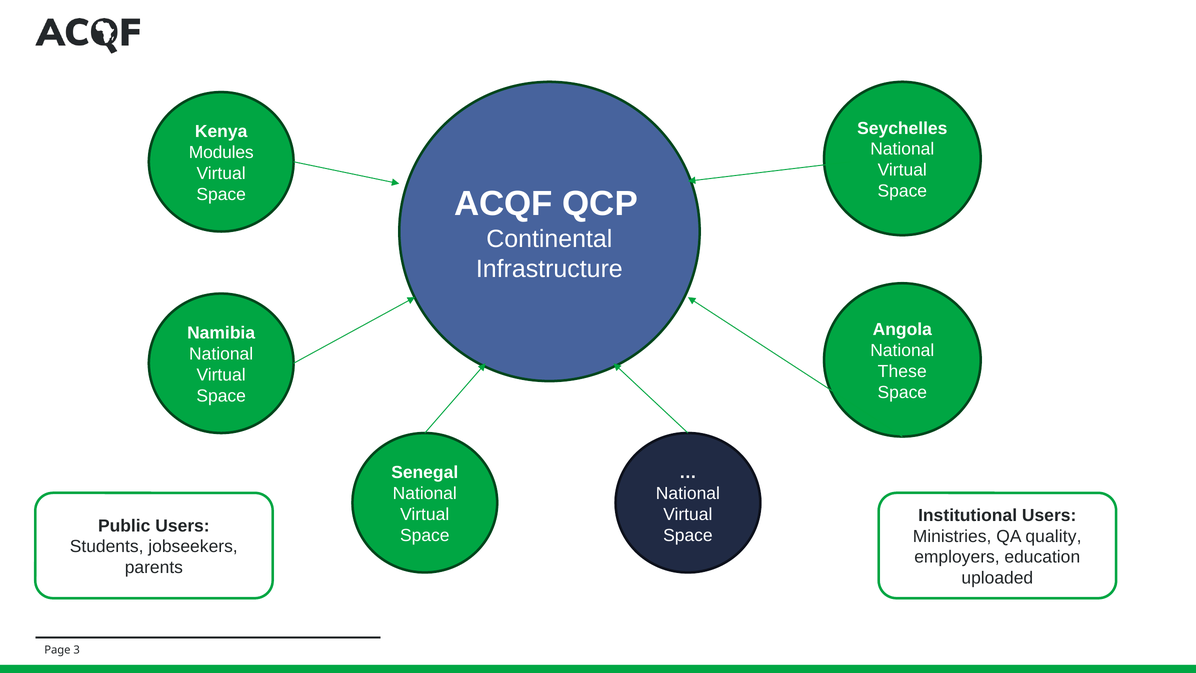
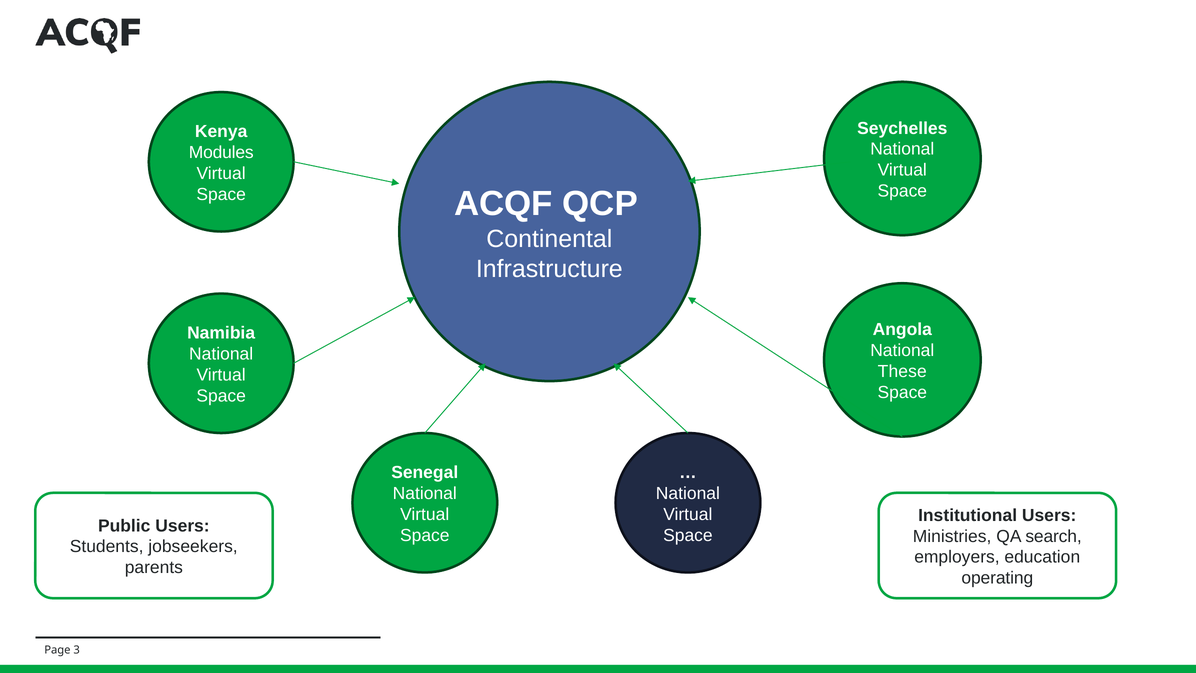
quality: quality -> search (1054, 536)
uploaded: uploaded -> operating (997, 578)
